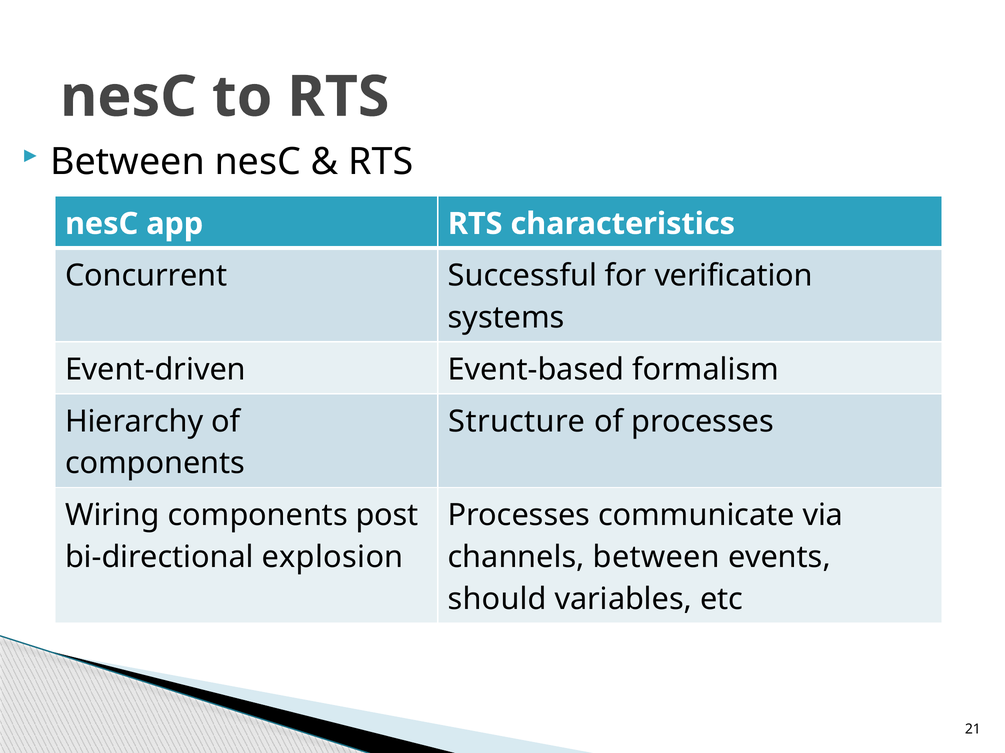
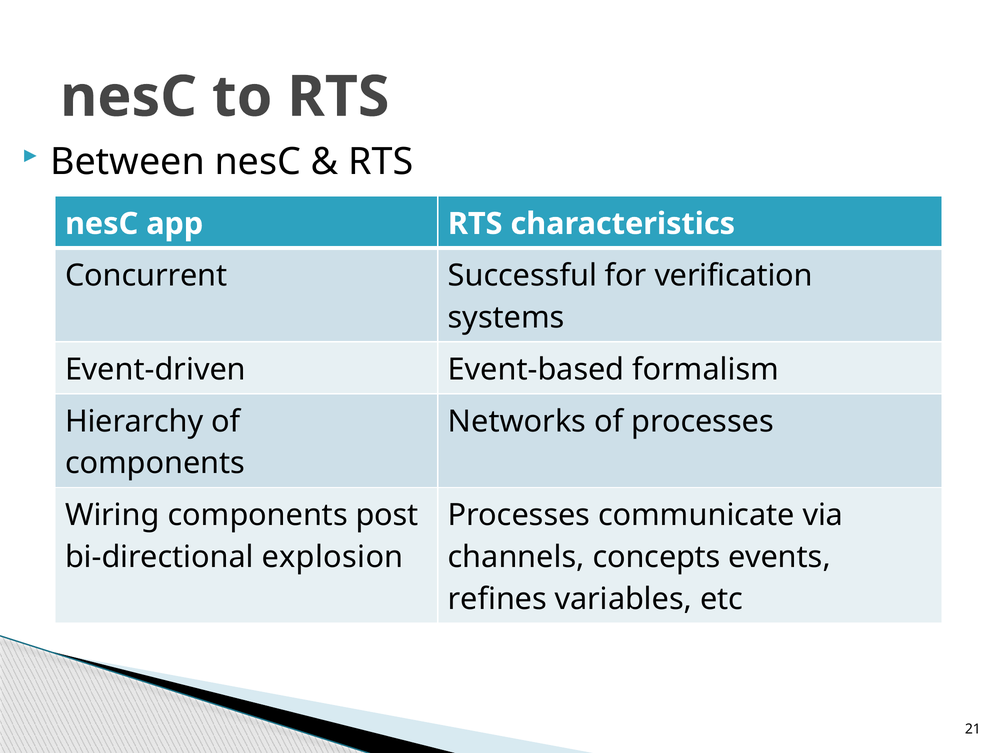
Structure: Structure -> Networks (517, 422)
channels between: between -> concepts (657, 558)
should: should -> refines (497, 600)
